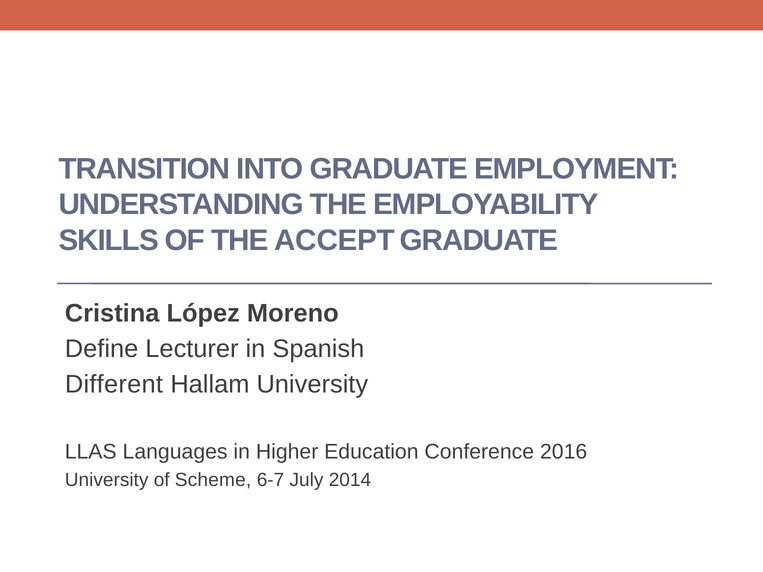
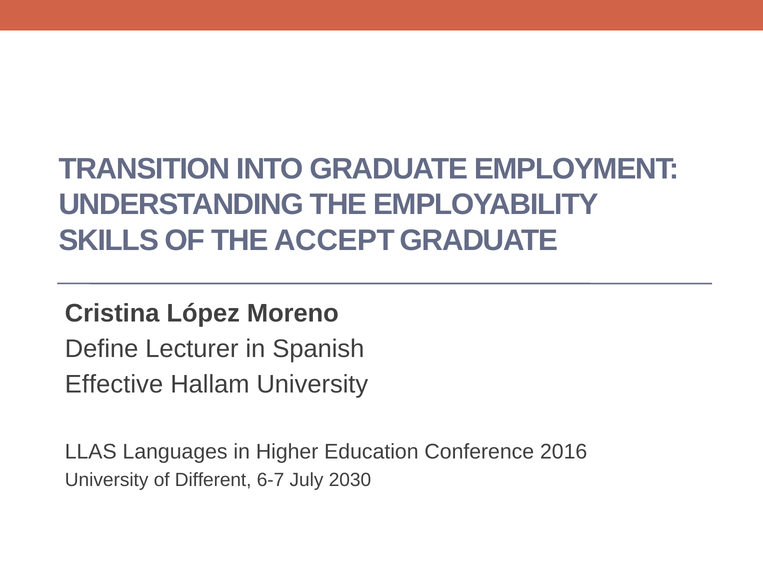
Different: Different -> Effective (114, 385)
Scheme: Scheme -> Different (213, 480)
2014: 2014 -> 2030 (350, 480)
